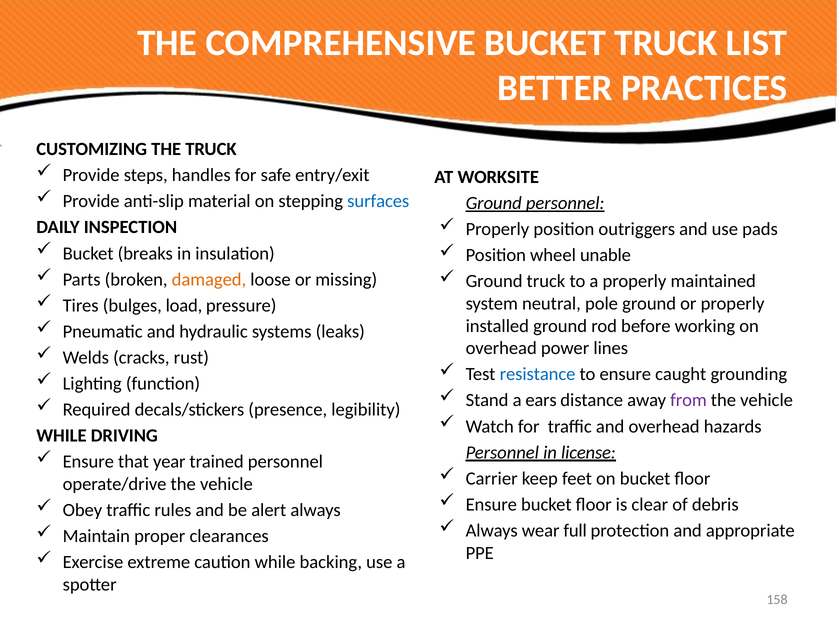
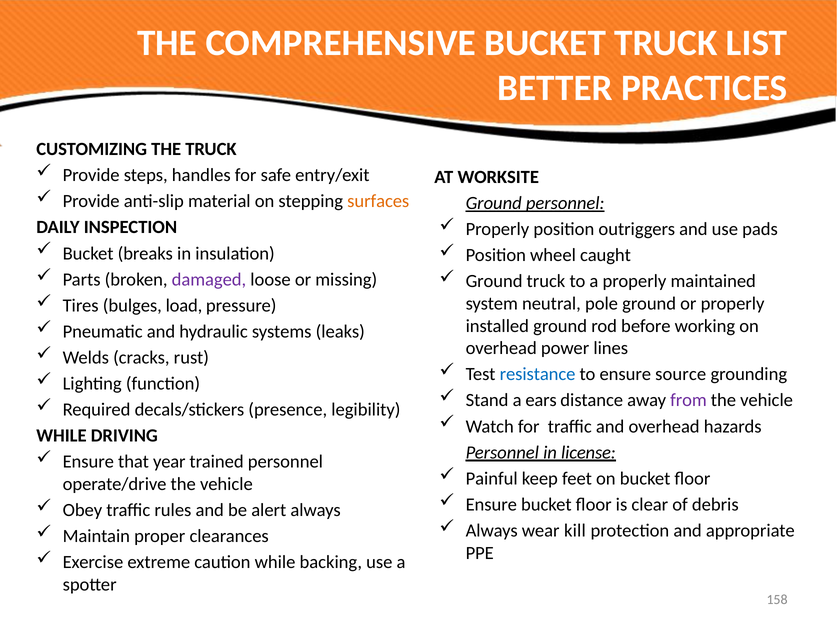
surfaces colour: blue -> orange (378, 201)
unable: unable -> caught (605, 255)
damaged colour: orange -> purple (209, 280)
caught: caught -> source (681, 375)
Carrier: Carrier -> Painful (492, 479)
full: full -> kill (575, 531)
